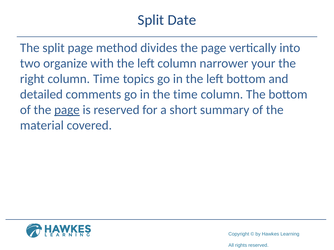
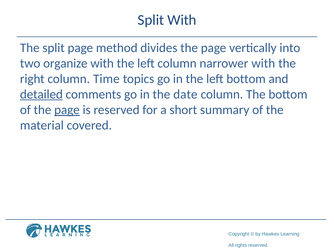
Split Date: Date -> With (182, 20)
narrower your: your -> with (263, 63)
detailed underline: none -> present (41, 95)
the time: time -> date (185, 95)
